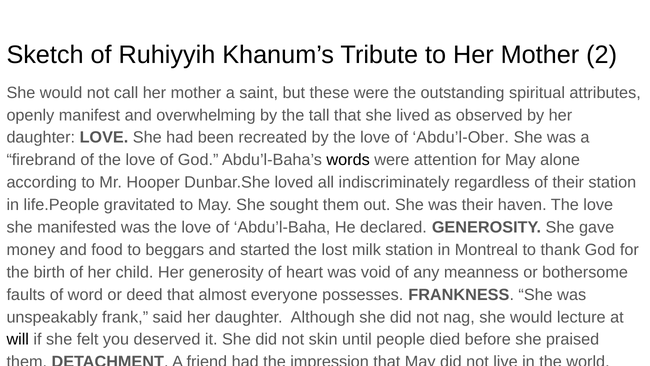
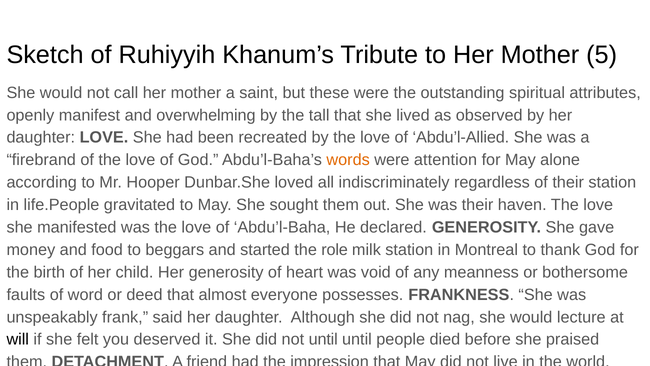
2: 2 -> 5 (602, 55)
Abdu’l-Ober: Abdu’l-Ober -> Abdu’l-Allied (461, 137)
words colour: black -> orange (348, 160)
lost: lost -> role (335, 250)
not skin: skin -> until (323, 339)
